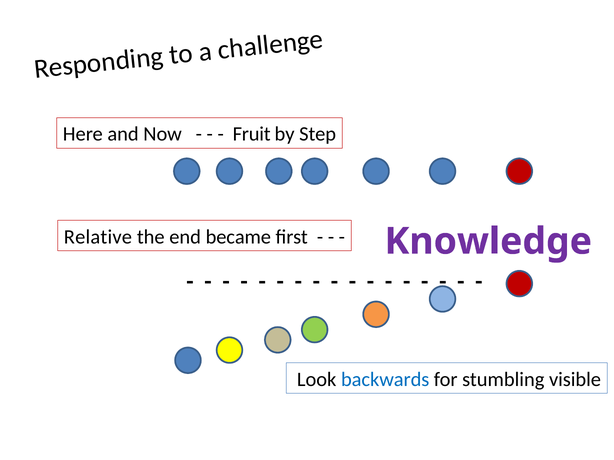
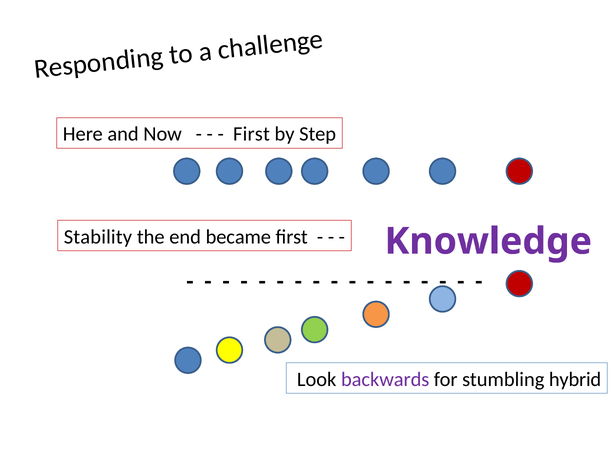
Fruit: Fruit -> First (251, 134)
Relative: Relative -> Stability (98, 237)
backwards colour: blue -> purple (385, 380)
visible: visible -> hybrid (575, 380)
